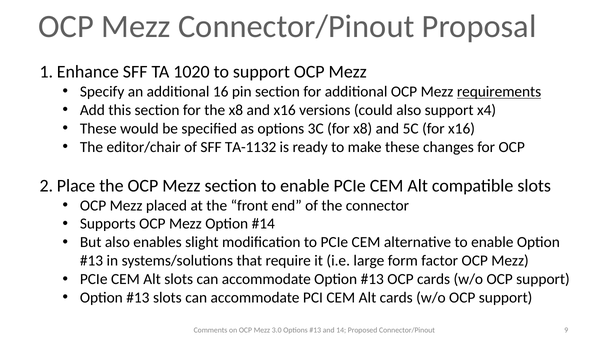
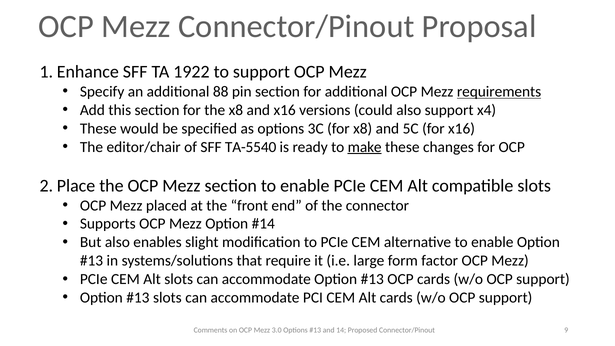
1020: 1020 -> 1922 (191, 72)
16: 16 -> 88 (221, 92)
TA-1132: TA-1132 -> TA-5540 (251, 147)
make underline: none -> present (365, 147)
